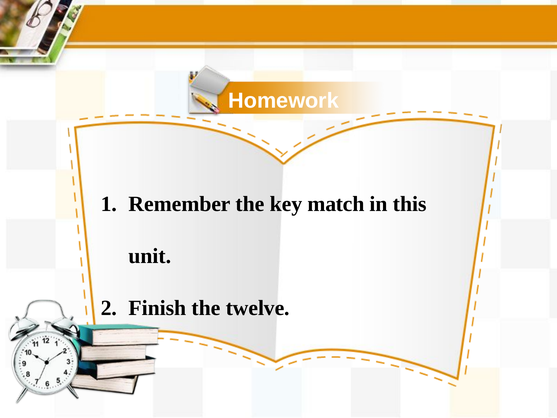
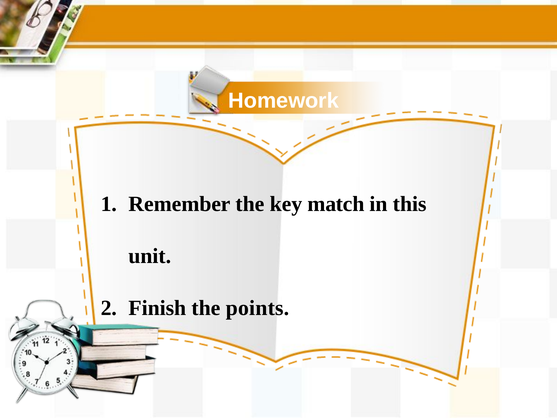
twelve: twelve -> points (258, 308)
